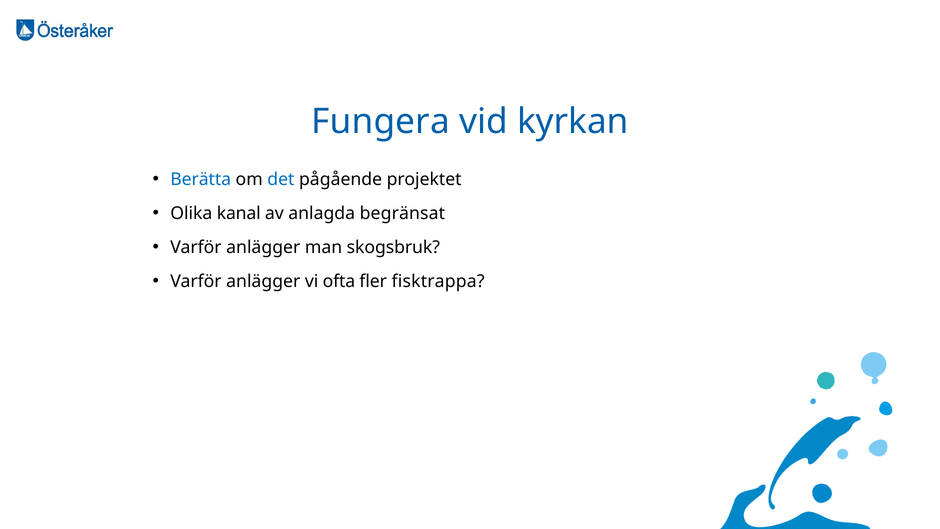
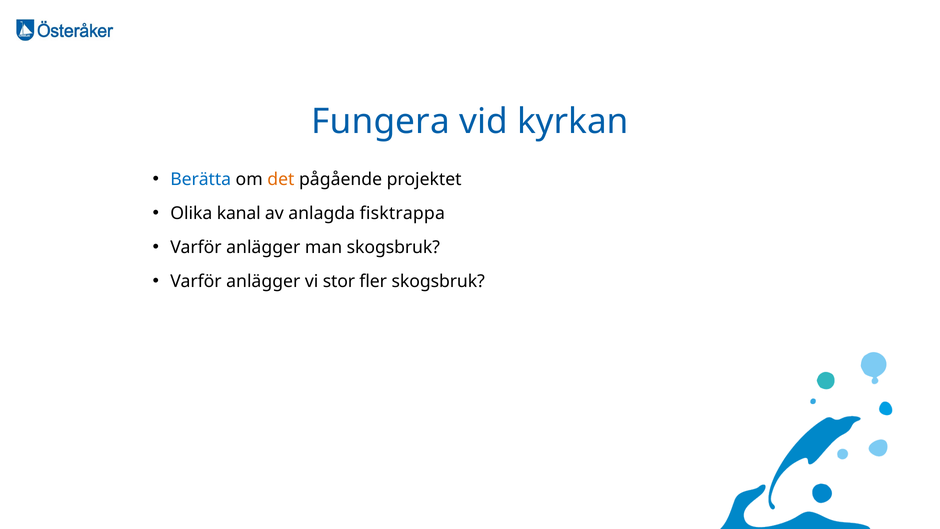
det colour: blue -> orange (281, 179)
begränsat: begränsat -> fisktrappa (402, 213)
ofta: ofta -> stor (339, 281)
fler fisktrappa: fisktrappa -> skogsbruk (438, 281)
